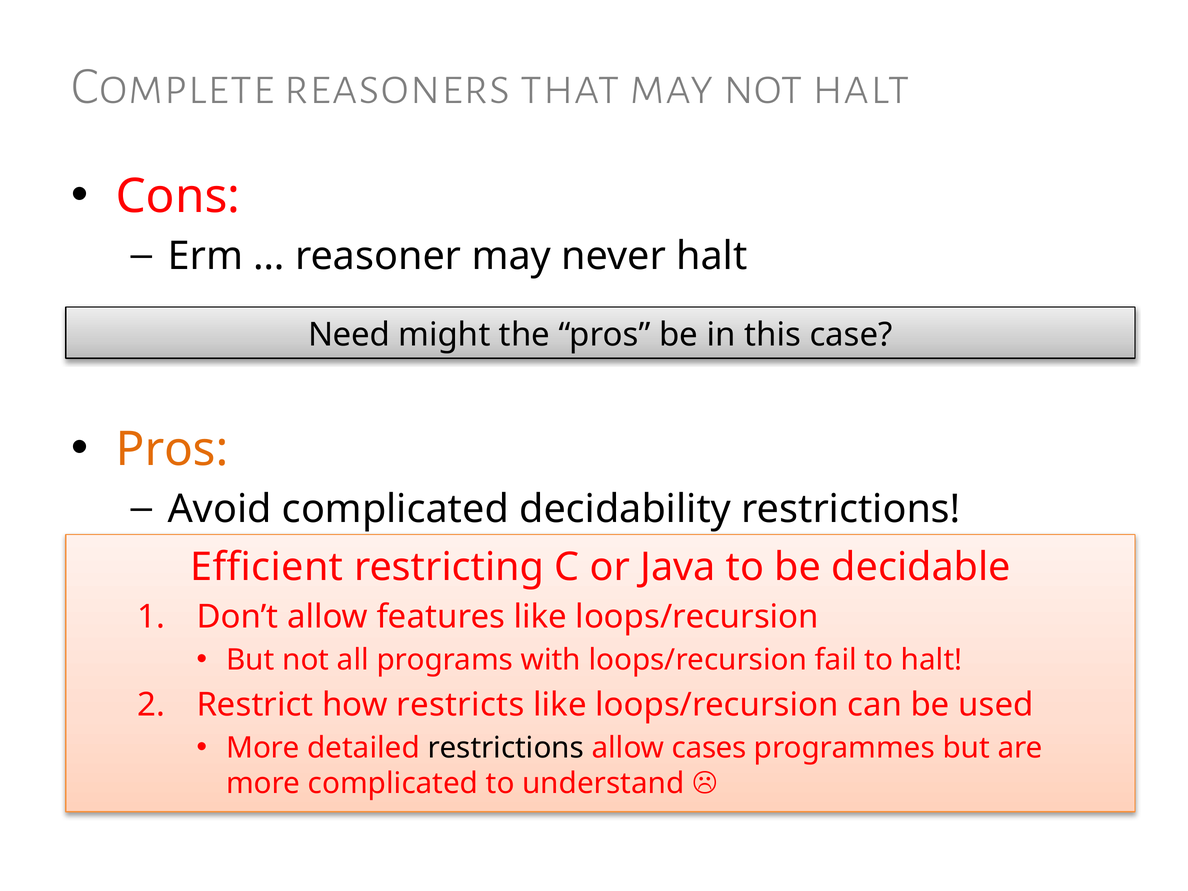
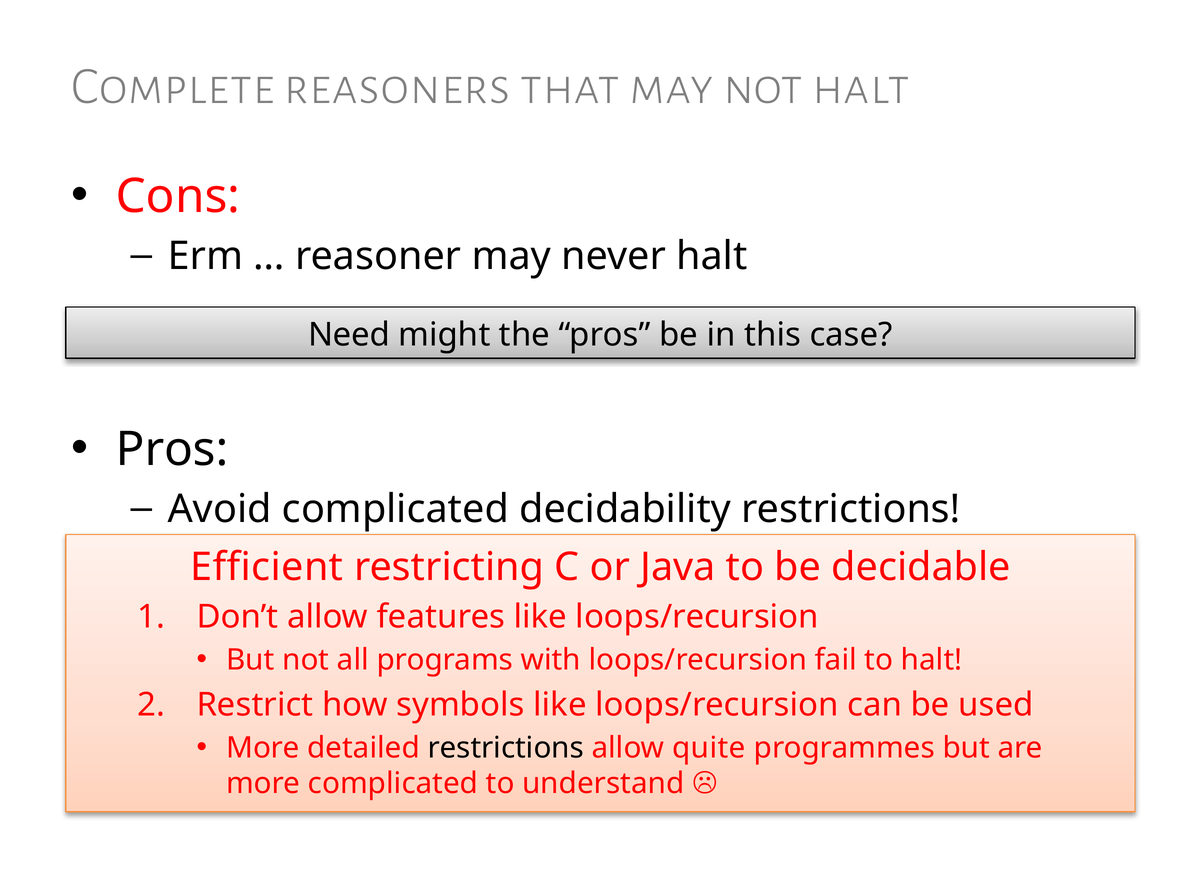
Pros colour: orange -> black (172, 449)
restricts: restricts -> symbols (461, 705)
cases: cases -> quite (709, 748)
